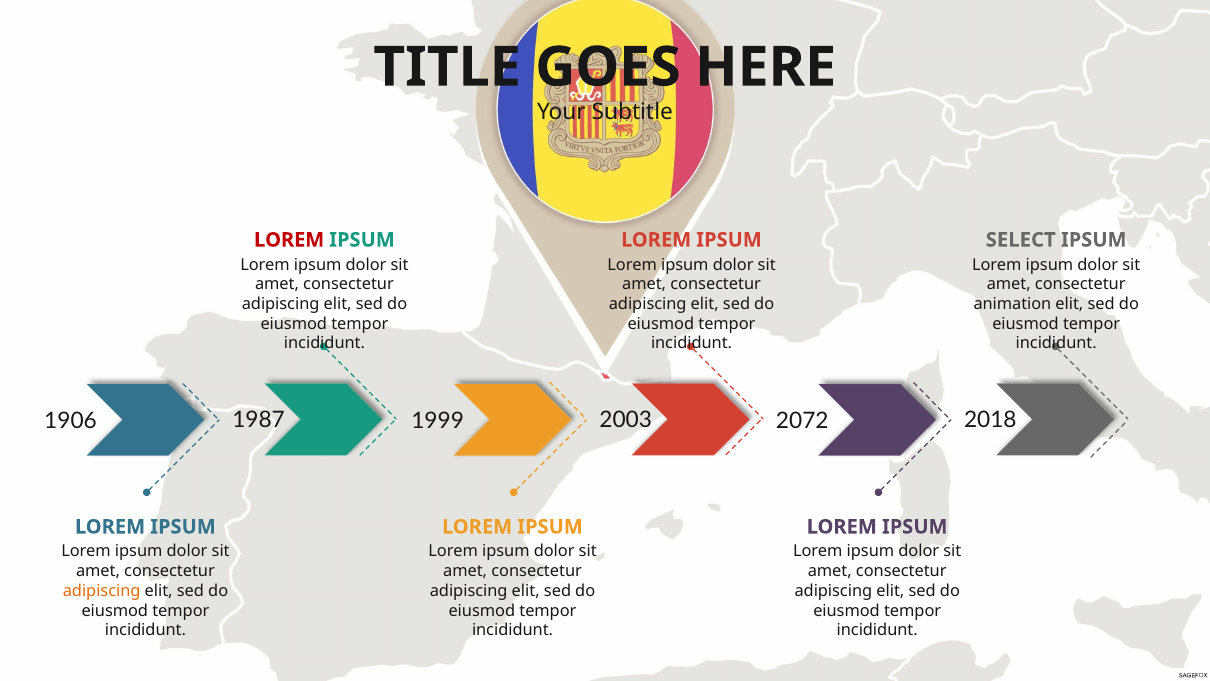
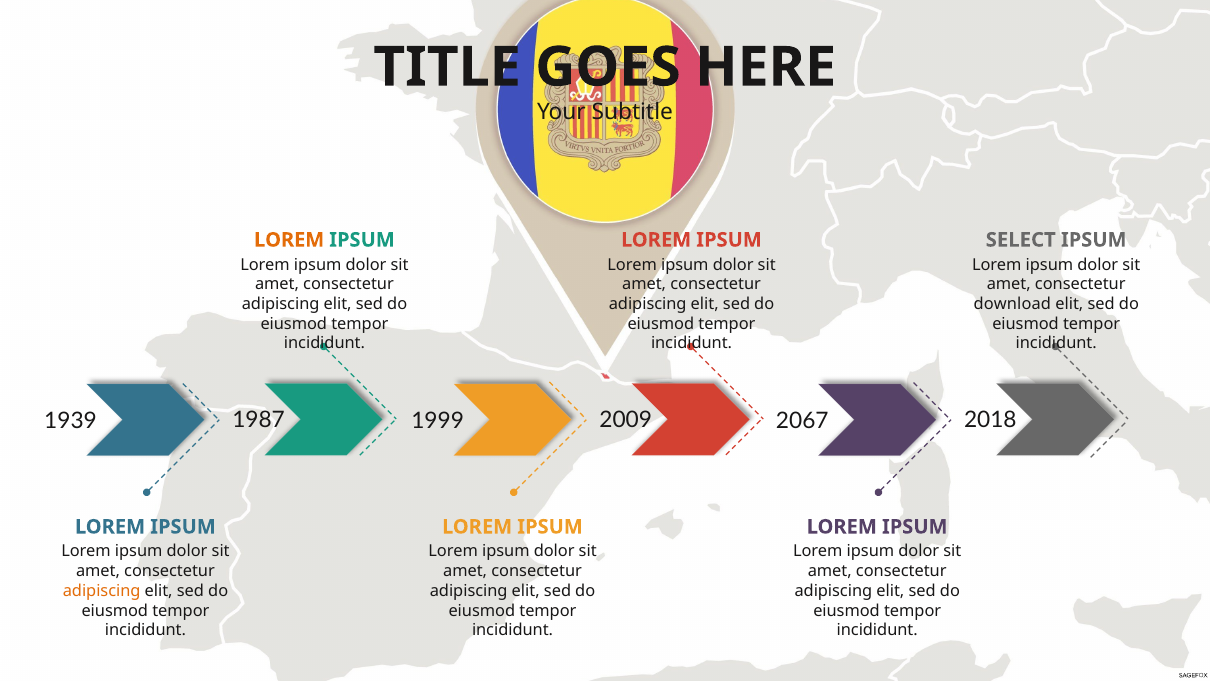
LOREM colour: red -> orange (289, 240)
animation: animation -> download (1012, 304)
1906: 1906 -> 1939 (71, 421)
2003: 2003 -> 2009 (626, 420)
2072: 2072 -> 2067 (802, 421)
